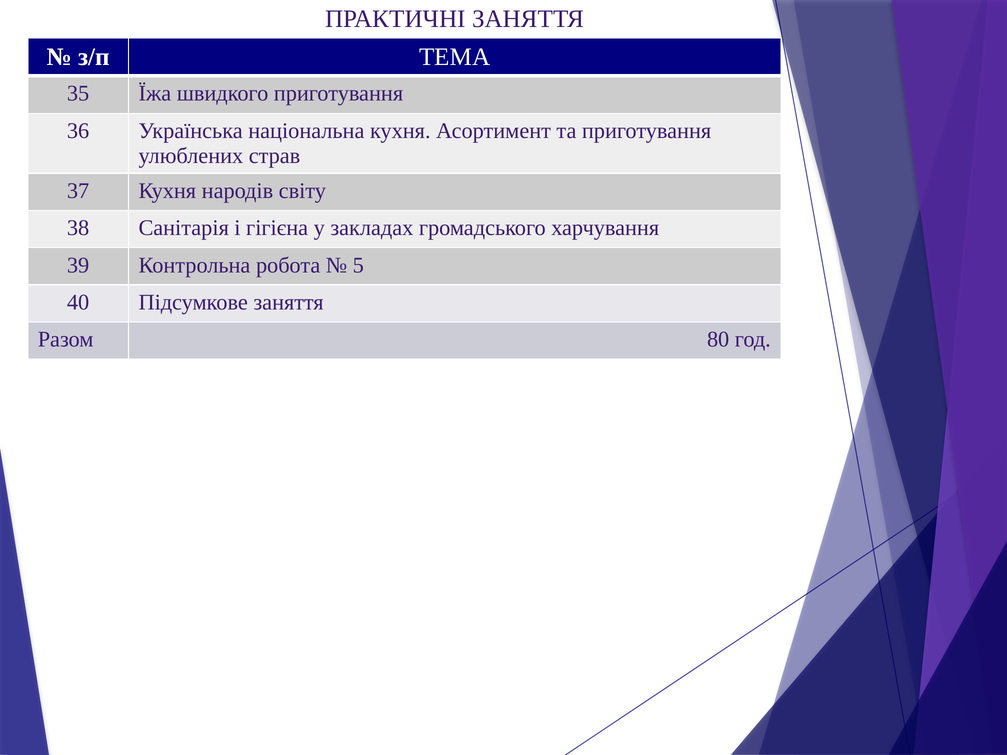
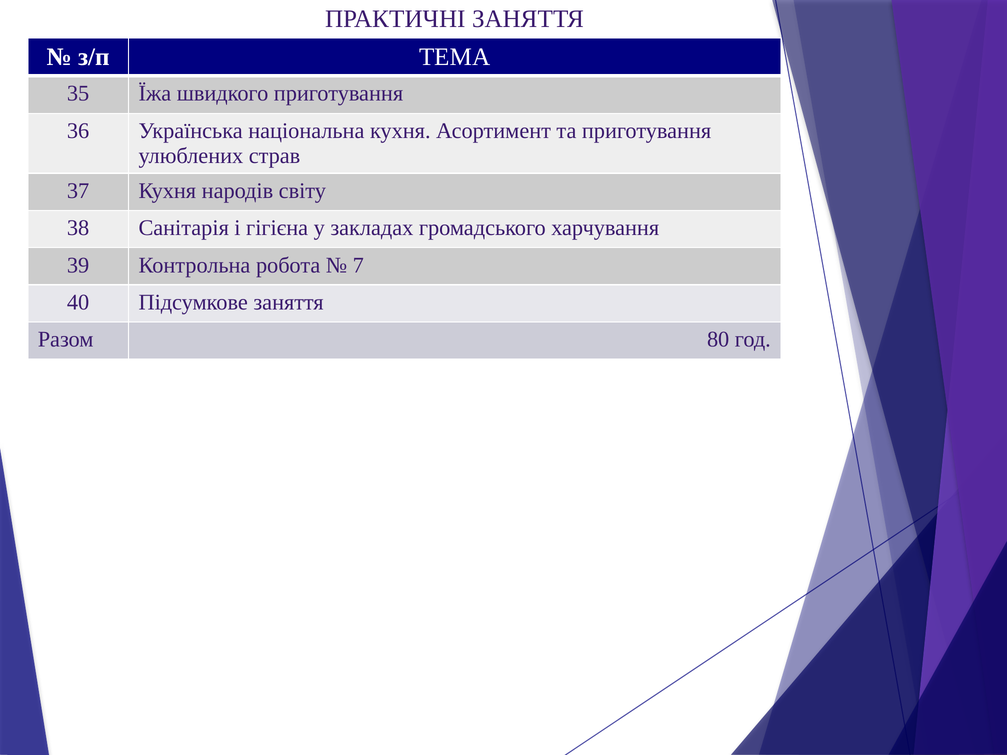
5: 5 -> 7 (358, 265)
